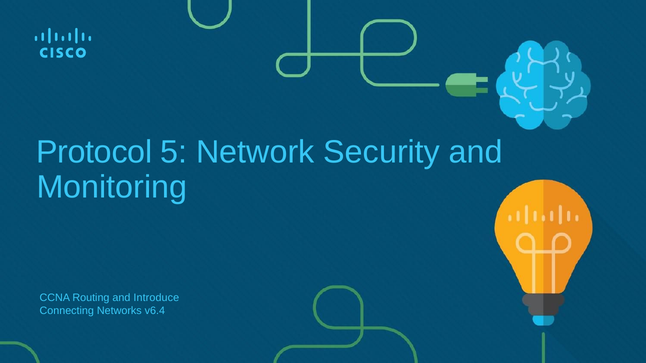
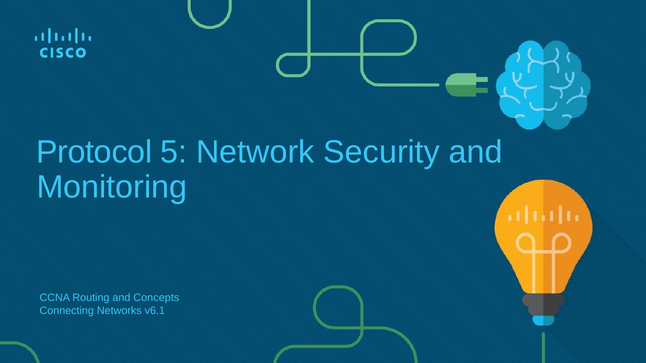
Introduce: Introduce -> Concepts (156, 298)
v6.4: v6.4 -> v6.1 (155, 311)
